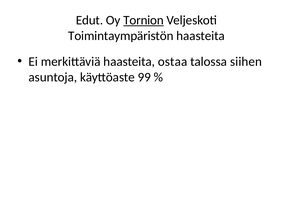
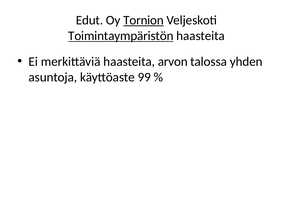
Toimintaympäristön underline: none -> present (121, 36)
ostaa: ostaa -> arvon (173, 61)
siihen: siihen -> yhden (246, 61)
